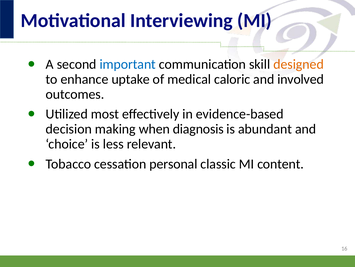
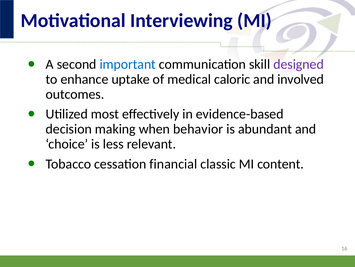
designed colour: orange -> purple (299, 64)
diagnosis: diagnosis -> behavior (198, 129)
personal: personal -> financial (173, 163)
